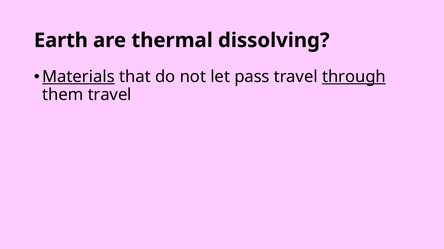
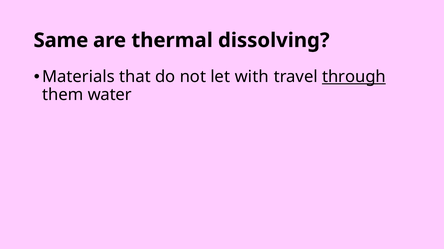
Earth: Earth -> Same (61, 40)
Materials underline: present -> none (78, 77)
pass: pass -> with (252, 77)
them travel: travel -> water (110, 95)
